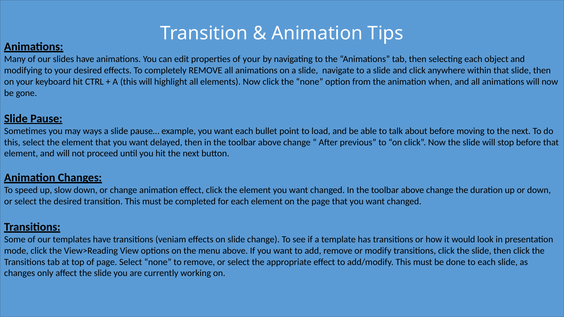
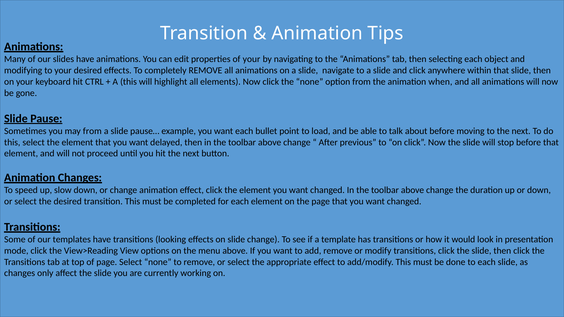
may ways: ways -> from (92, 131)
veniam: veniam -> looking (171, 240)
